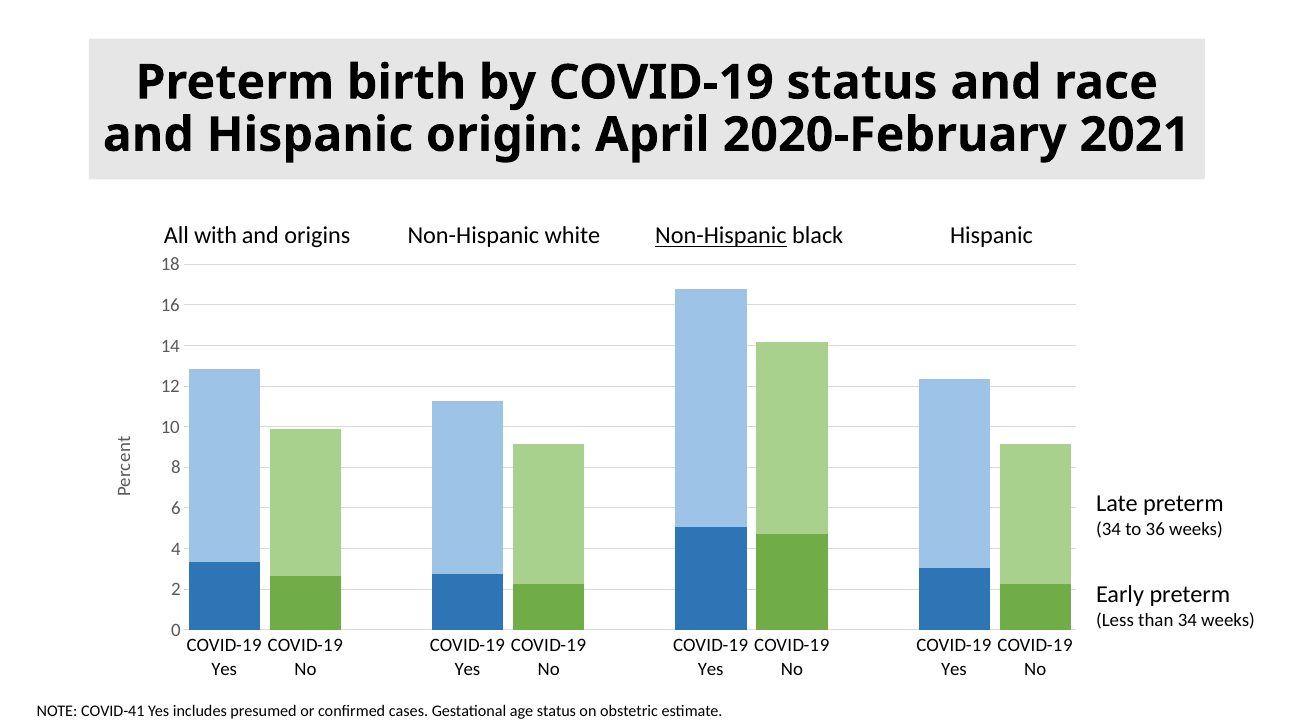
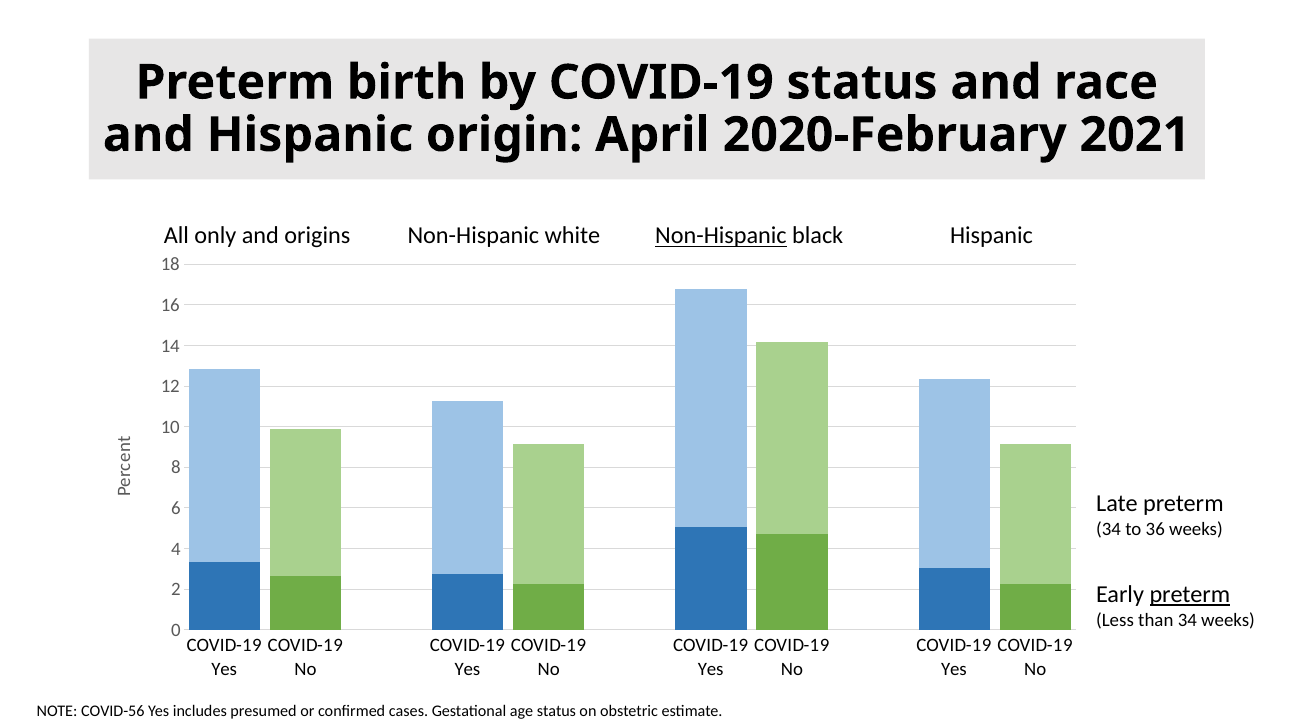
with: with -> only (215, 236)
preterm underline: none -> present (1190, 594)
COVID-41: COVID-41 -> COVID-56 (113, 711)
